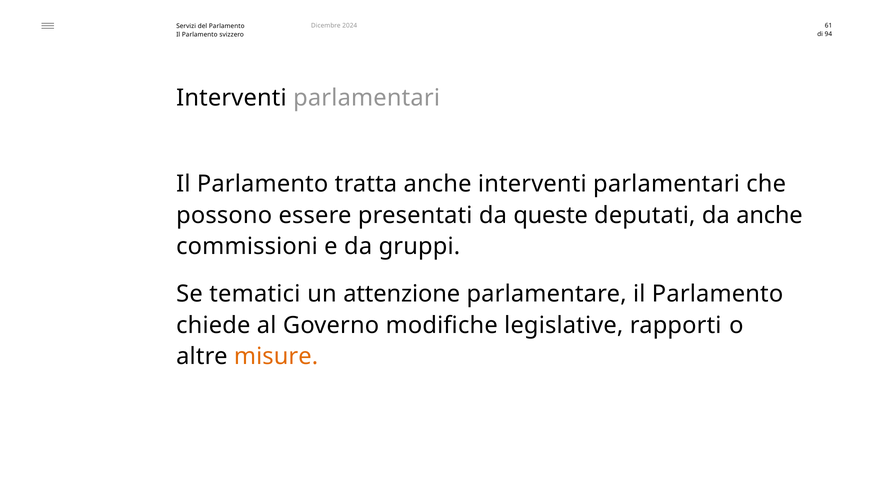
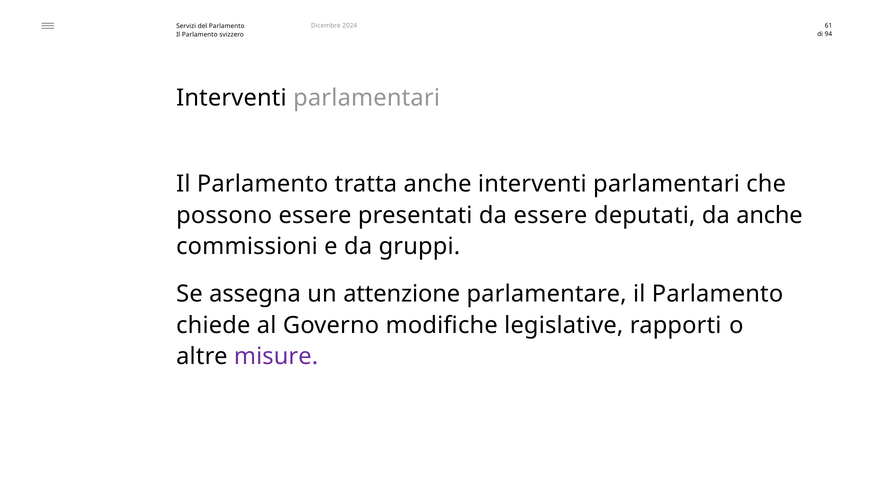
da queste: queste -> essere (550, 215)
tematici: tematici -> assegna (255, 294)
misure colour: orange -> purple (276, 356)
